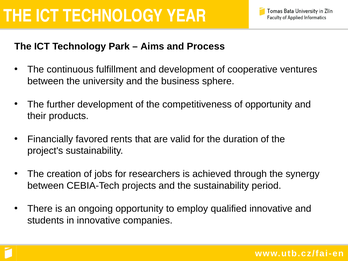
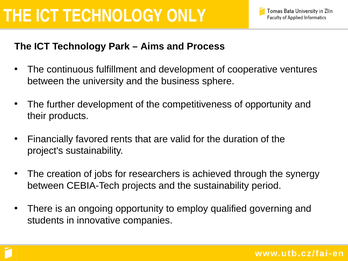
YEAR: YEAR -> ONLY (186, 16)
qualified innovative: innovative -> governing (271, 209)
